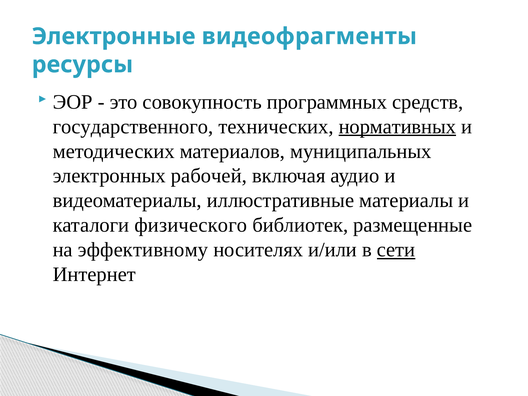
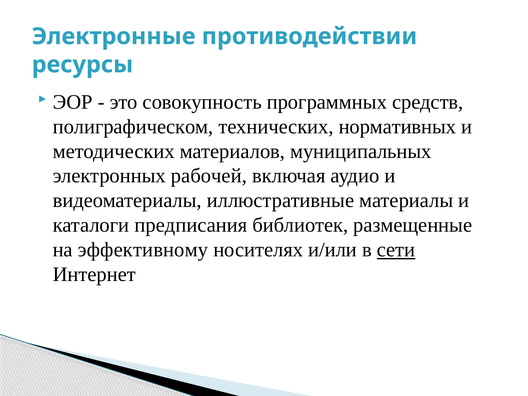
видеофрагменты: видеофрагменты -> противодействии (309, 36)
государственного: государственного -> полиграфическом (133, 127)
нормативных underline: present -> none (397, 127)
физического: физического -> предписания (191, 225)
